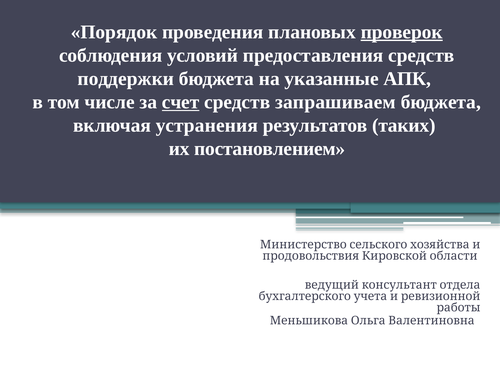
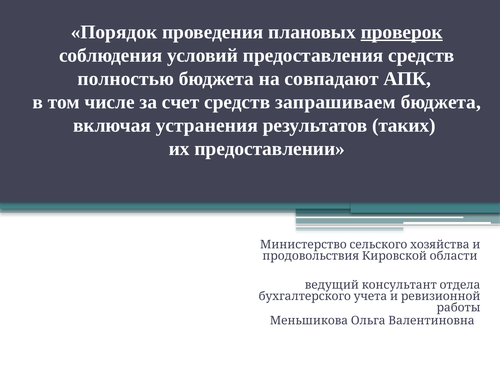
поддержки: поддержки -> полностью (126, 79)
указанные: указанные -> совпадают (332, 79)
счет underline: present -> none (181, 102)
постановлением: постановлением -> предоставлении (270, 149)
